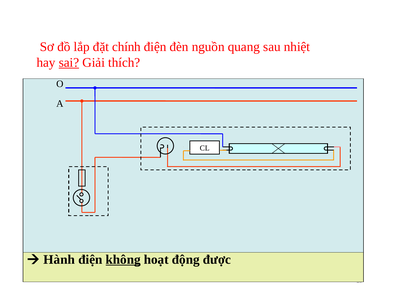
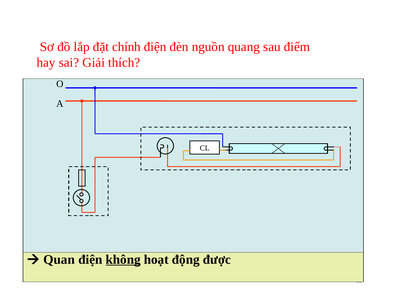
nhiệt: nhiệt -> điểm (297, 47)
sai underline: present -> none (69, 62)
Hành: Hành -> Quan (59, 259)
